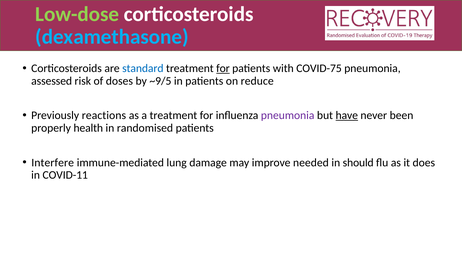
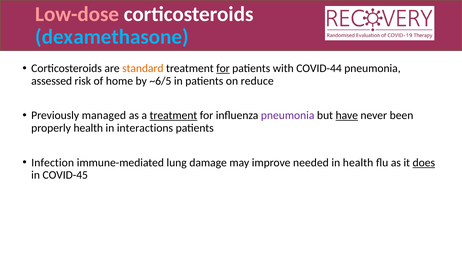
Low-dose colour: light green -> pink (77, 14)
standard colour: blue -> orange (143, 68)
COVID-75: COVID-75 -> COVID-44 (319, 68)
doses: doses -> home (119, 81)
~9/5: ~9/5 -> ~6/5 (160, 81)
reactions: reactions -> managed (104, 115)
treatment underline: none -> present (173, 115)
randomised: randomised -> interactions (145, 128)
Interfere: Interfere -> Infection (53, 162)
in should: should -> health (358, 162)
does underline: none -> present (424, 162)
COVID-11: COVID-11 -> COVID-45 (65, 175)
